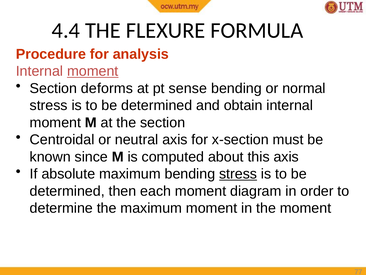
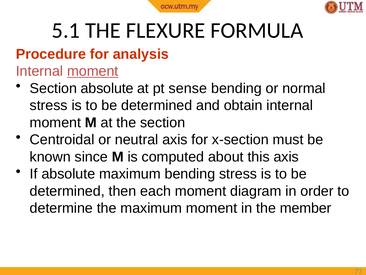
4.4: 4.4 -> 5.1 (66, 31)
Section deforms: deforms -> absolute (107, 88)
stress underline: present -> none (238, 174)
the moment: moment -> member (306, 208)
